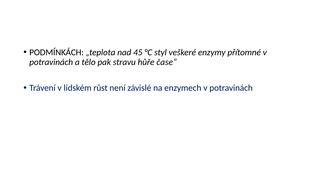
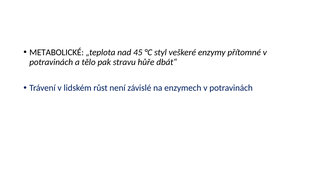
PODMÍNKÁCH: PODMÍNKÁCH -> METABOLICKÉ (57, 52)
čase“: čase“ -> dbát“ (167, 62)
